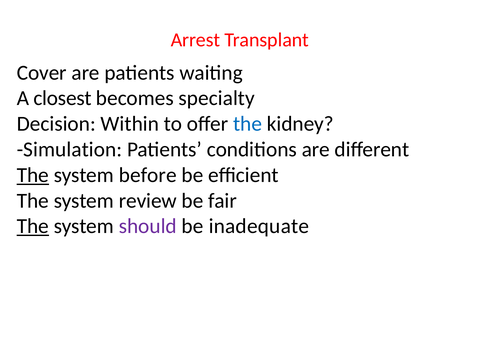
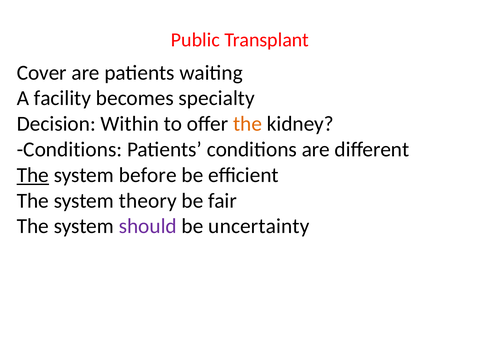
Arrest: Arrest -> Public (195, 40)
closest: closest -> facility (62, 98)
the colour: blue -> orange (247, 124)
Simulation: Simulation -> Conditions (69, 149)
review: review -> theory (148, 201)
The underline: present -> none (33, 226)
inadequate: inadequate -> uncertainty (259, 226)
